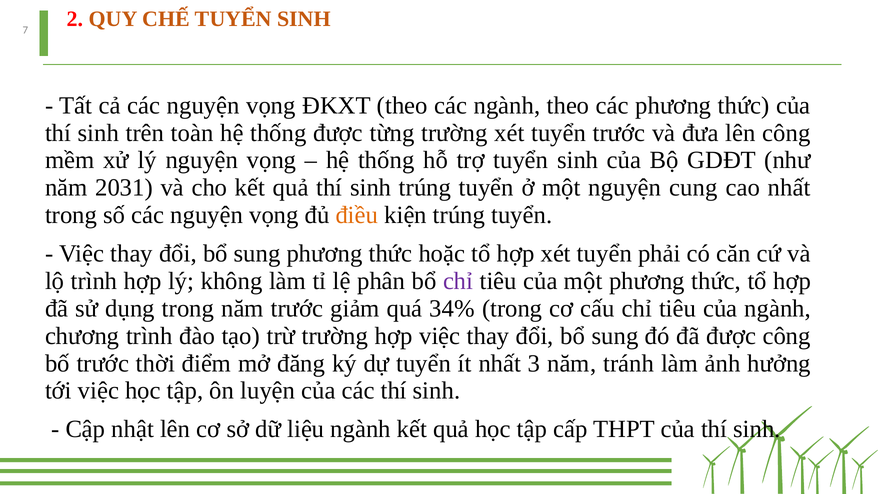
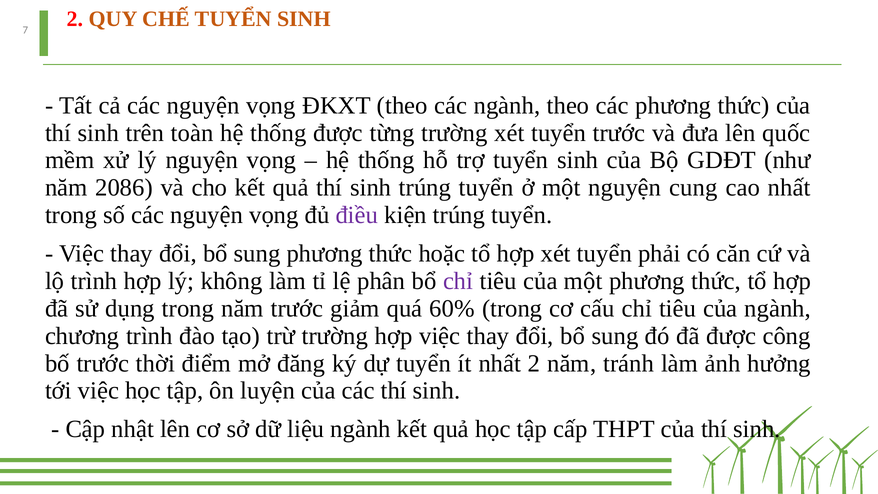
lên công: công -> quốc (786, 133)
2031: 2031 -> 2086 (124, 188)
điều colour: orange -> purple (357, 215)
34%: 34% -> 60% (452, 308)
nhất 3: 3 -> 2 (534, 363)
